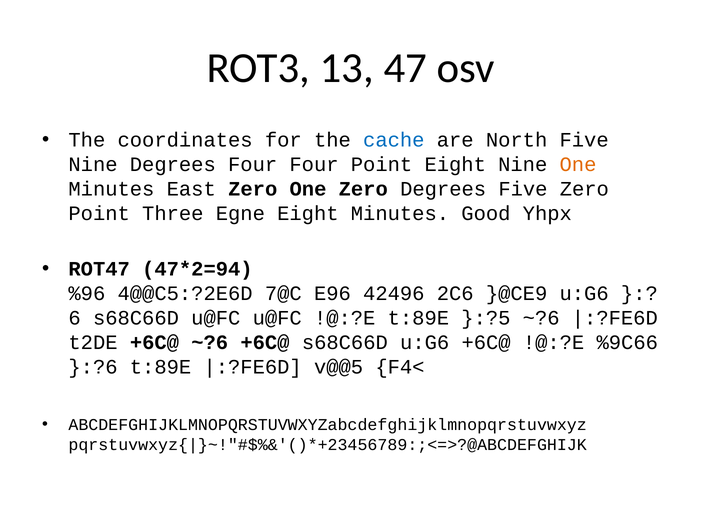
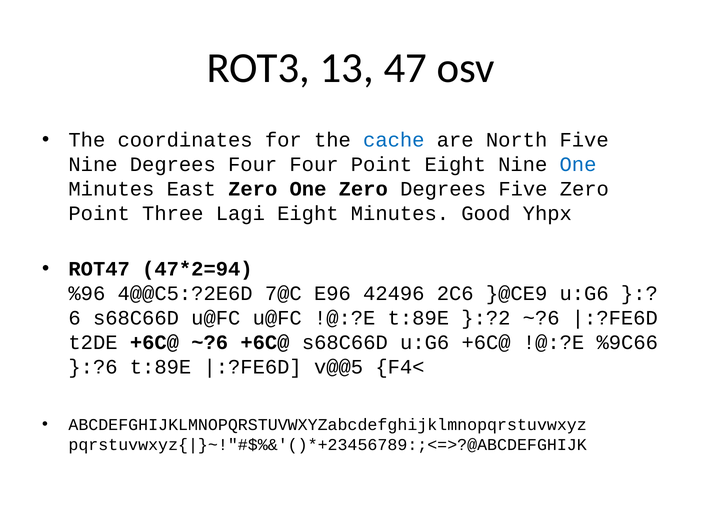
One colour: orange -> blue (578, 165)
Egne: Egne -> Lagi (240, 214)
}:?5: }:?5 -> }:?2 (486, 318)
